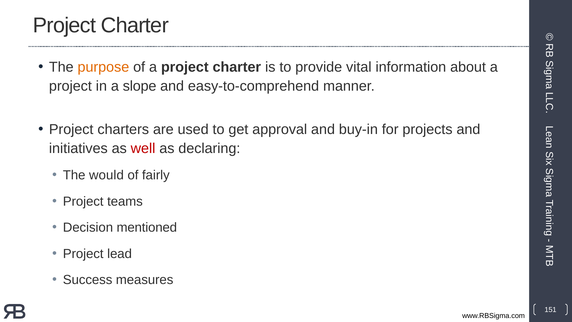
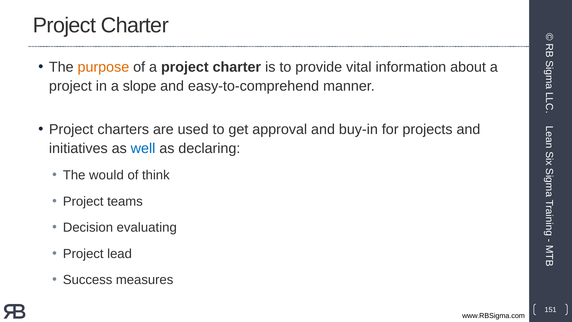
well colour: red -> blue (143, 148)
fairly: fairly -> think (156, 175)
mentioned: mentioned -> evaluating (147, 227)
